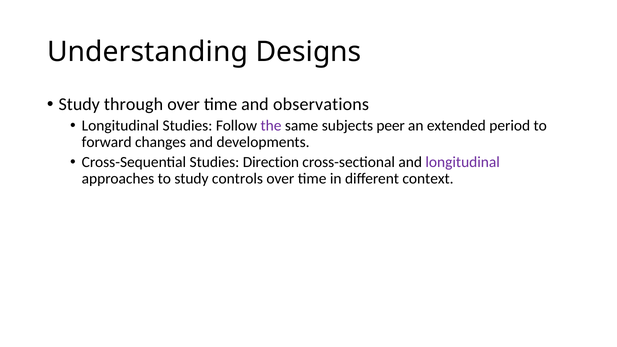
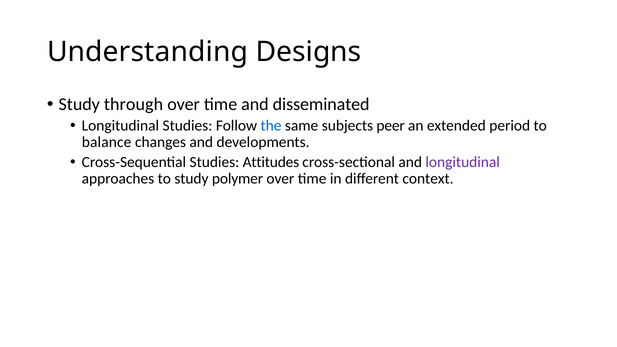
observations: observations -> disseminated (321, 104)
the colour: purple -> blue (271, 126)
forward: forward -> balance (107, 142)
Direction: Direction -> Attitudes (271, 162)
controls: controls -> polymer (238, 179)
